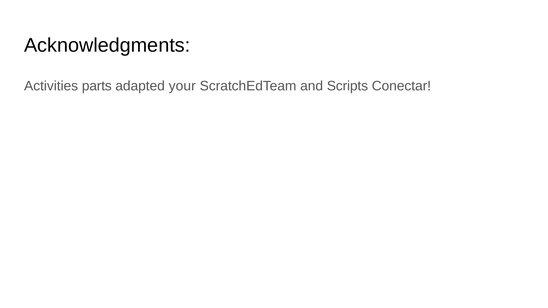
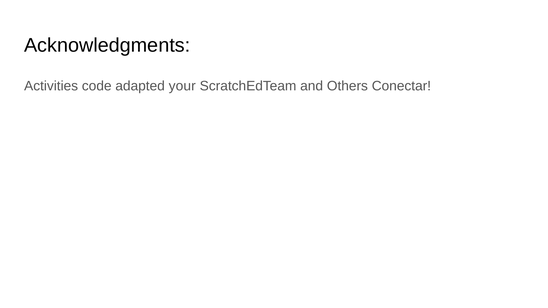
parts: parts -> code (97, 86)
Scripts: Scripts -> Others (347, 86)
